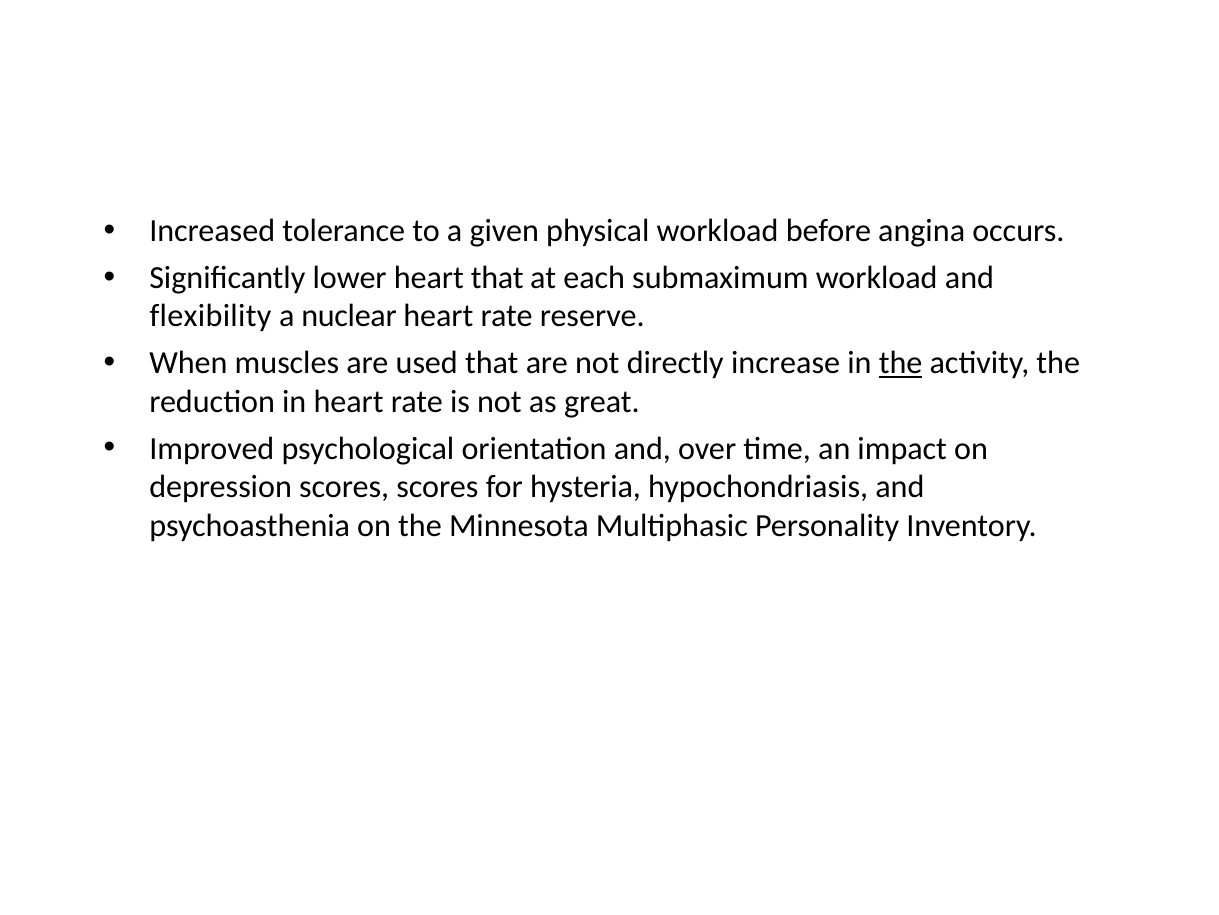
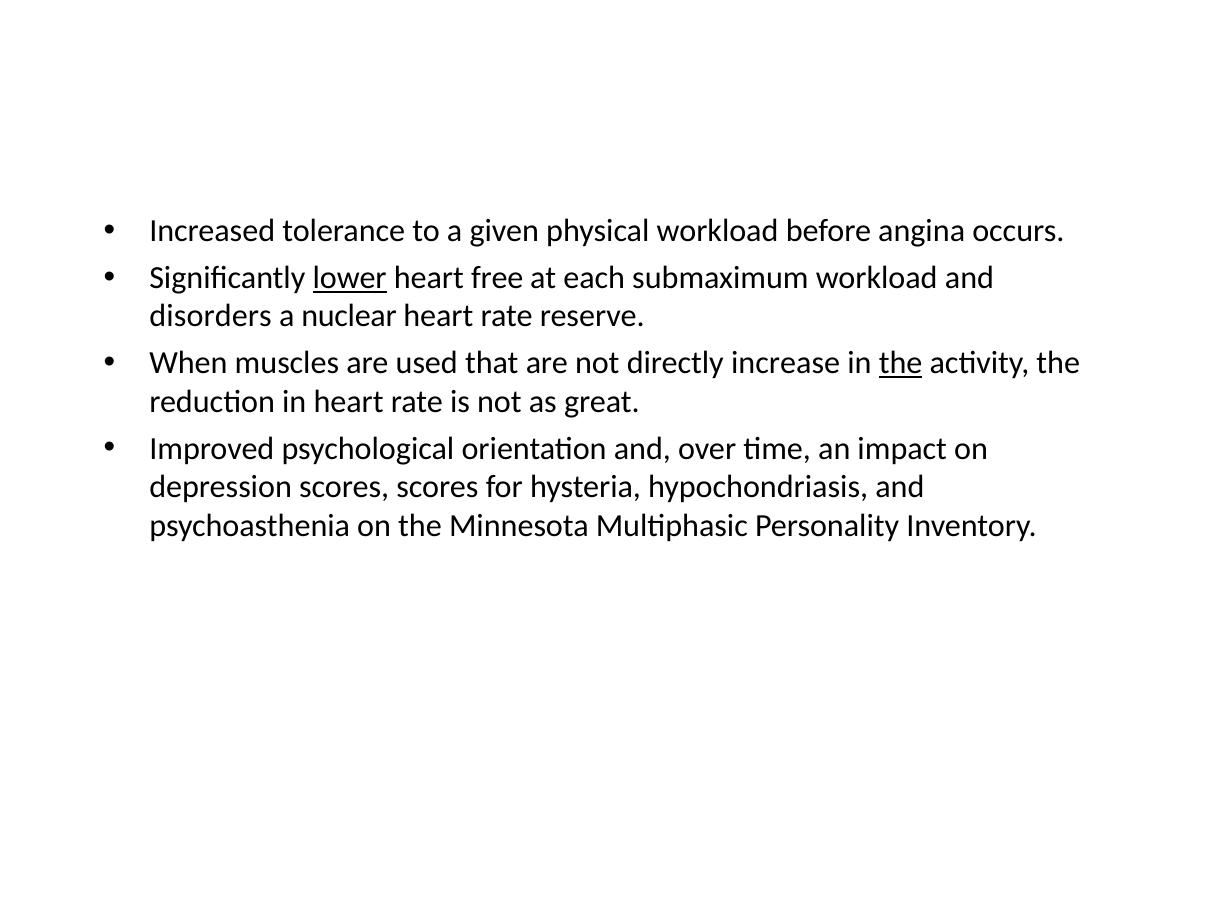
lower underline: none -> present (350, 277)
heart that: that -> free (497, 277)
flexibility: flexibility -> disorders (211, 316)
